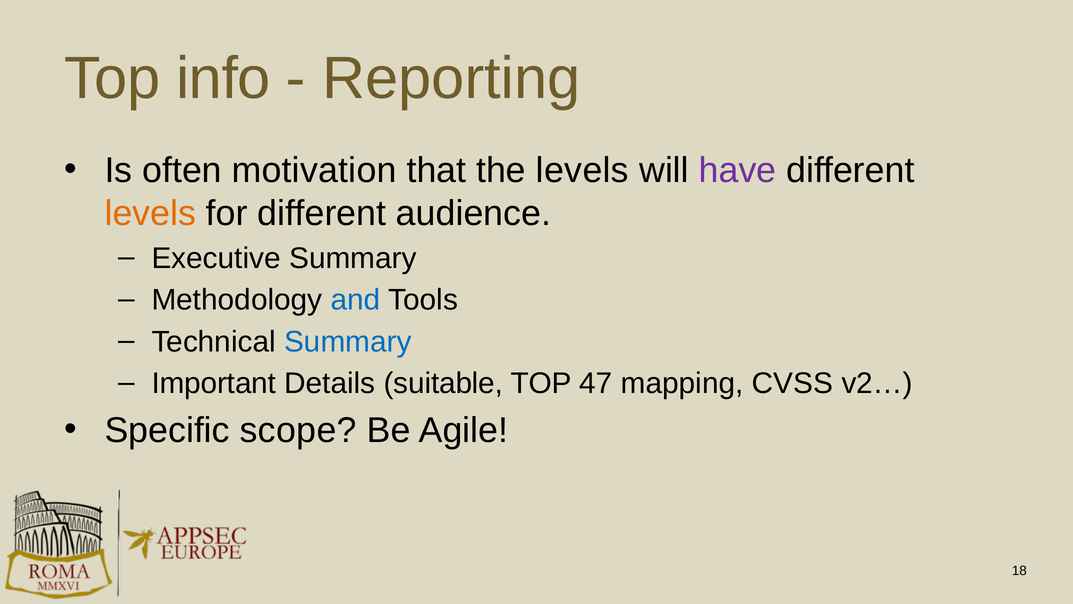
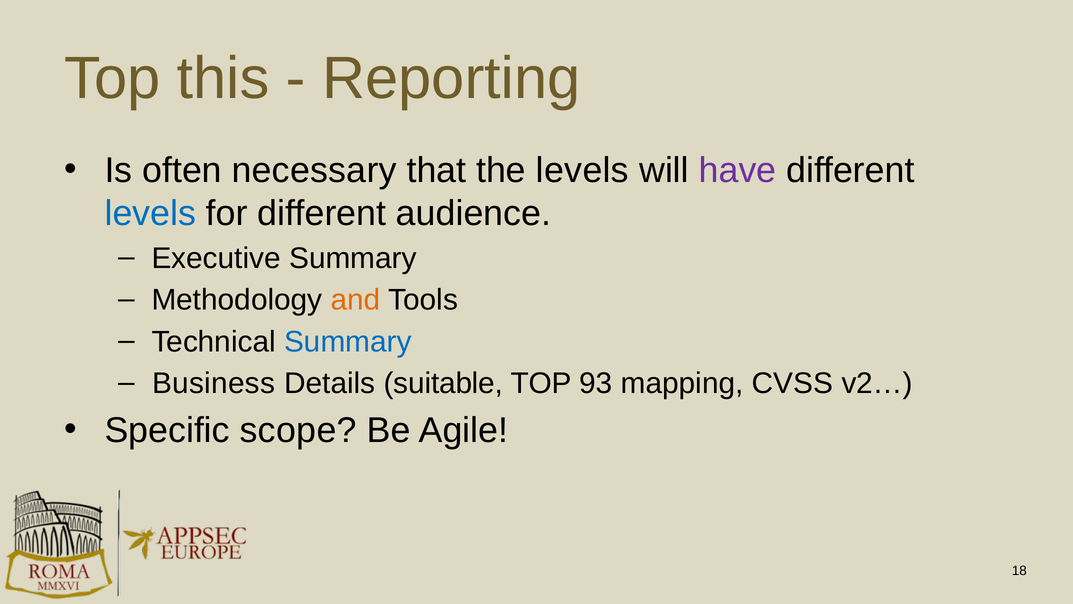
info: info -> this (223, 79)
motivation: motivation -> necessary (314, 170)
levels colour: orange -> blue (150, 213)
and colour: blue -> orange (355, 300)
Important: Important -> Business (214, 383)
47: 47 -> 93 (596, 383)
